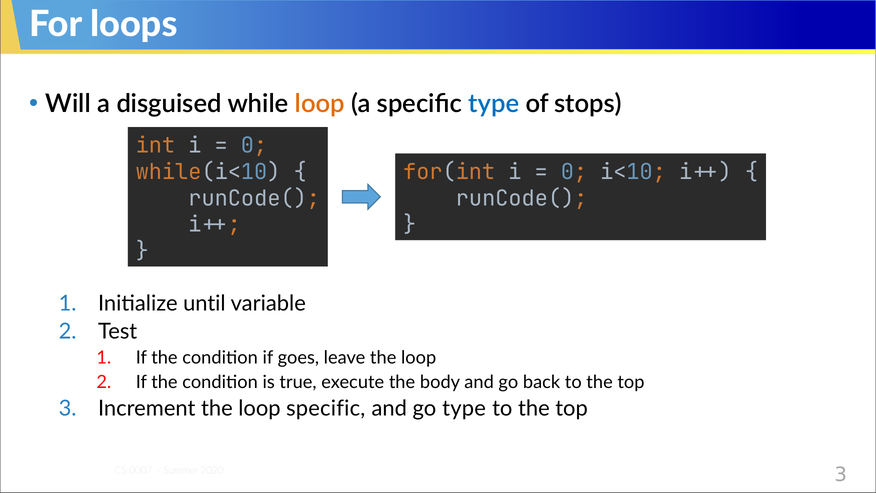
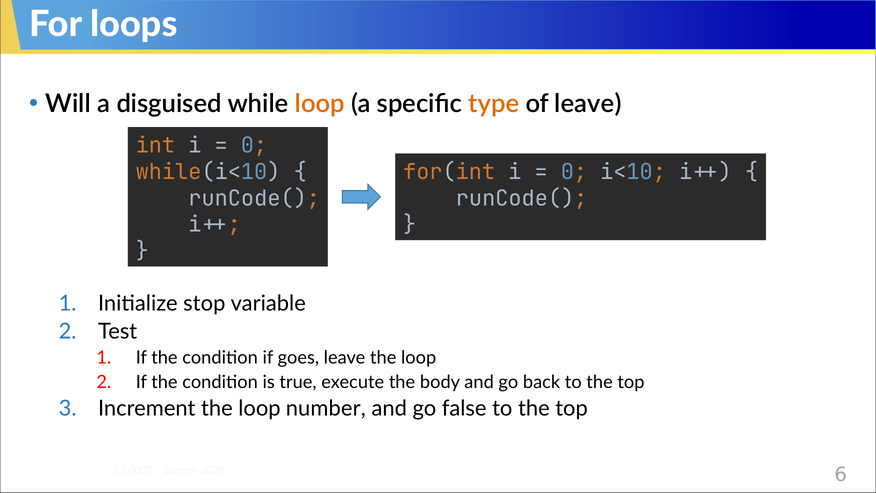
type colour: blue -> orange (494, 104)
of stops: stops -> leave (588, 104)
until: until -> stop (204, 303)
loop specific: specific -> number (326, 408)
go type: type -> false (464, 408)
2020 3: 3 -> 6 (841, 474)
